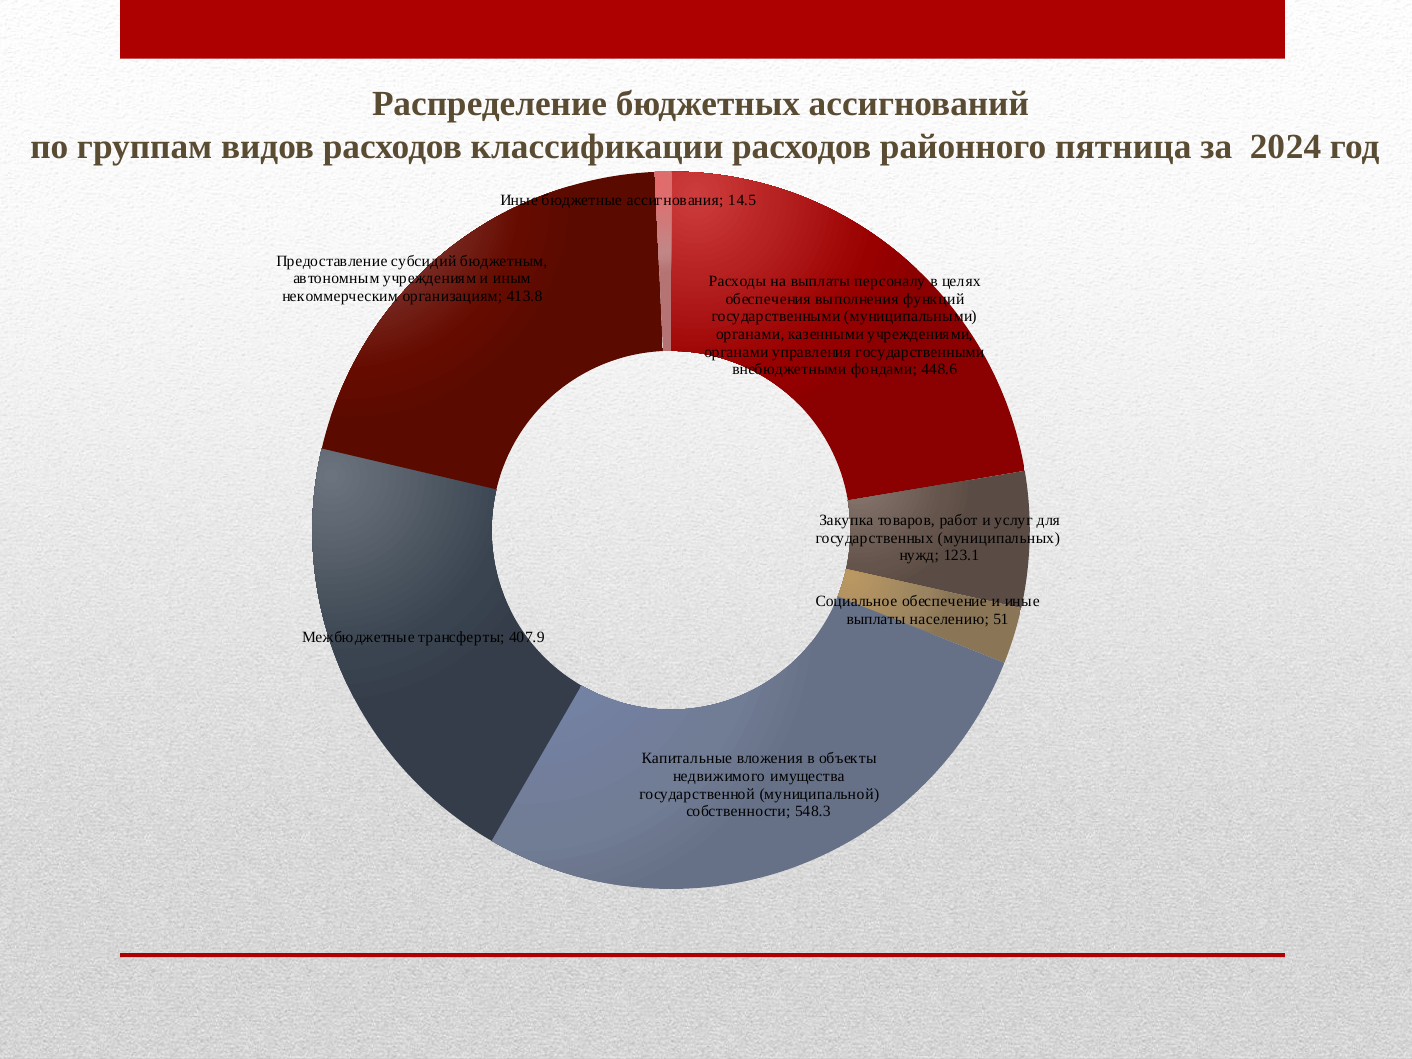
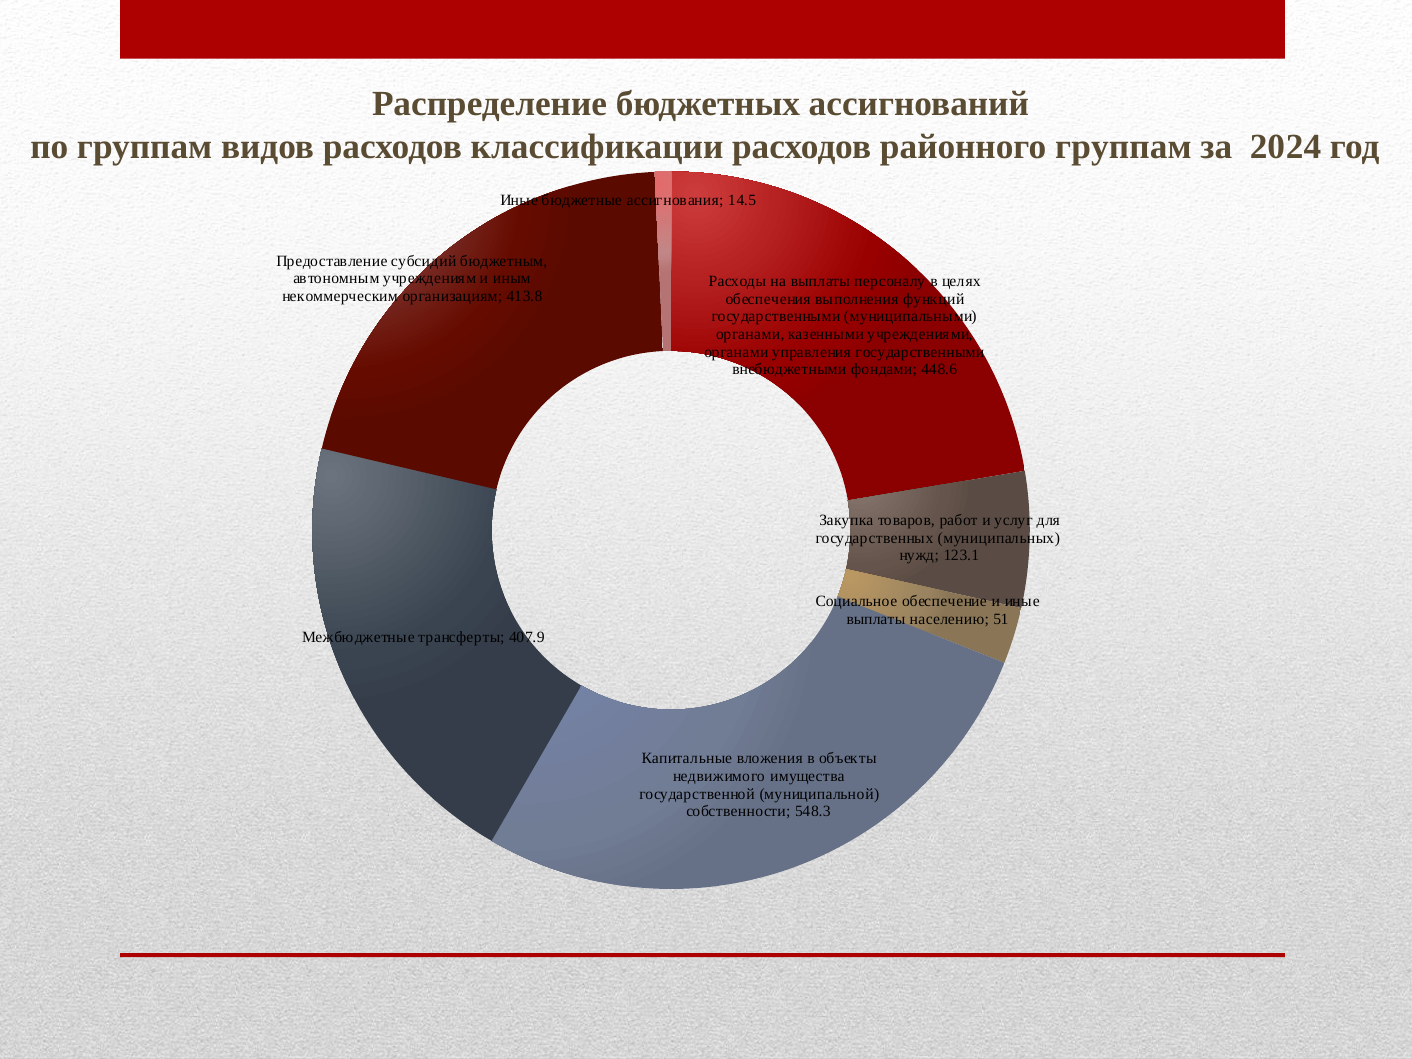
пятница: пятница -> группам (1123, 147)
